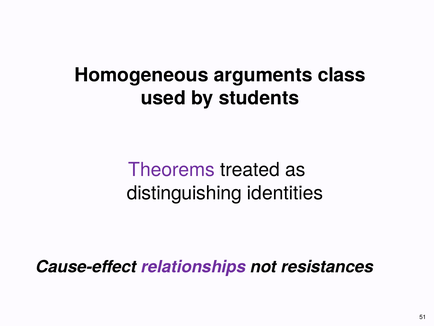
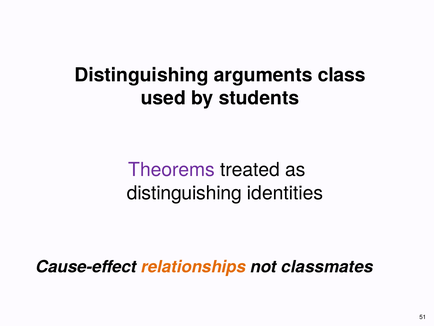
Homogeneous: Homogeneous -> Distinguishing (141, 75)
relationships colour: purple -> orange (194, 267)
resistances: resistances -> classmates (327, 267)
